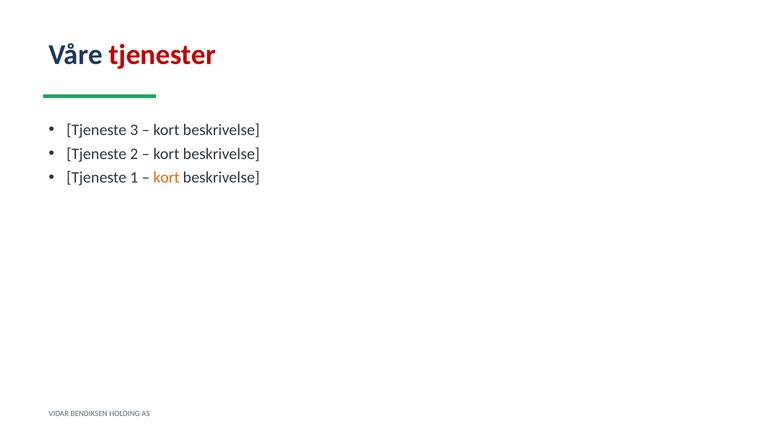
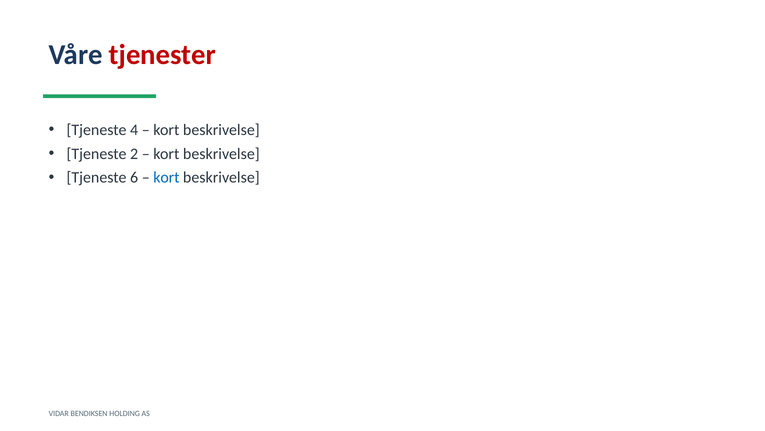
3: 3 -> 4 (134, 130)
1: 1 -> 6 (134, 177)
kort colour: orange -> blue (166, 177)
